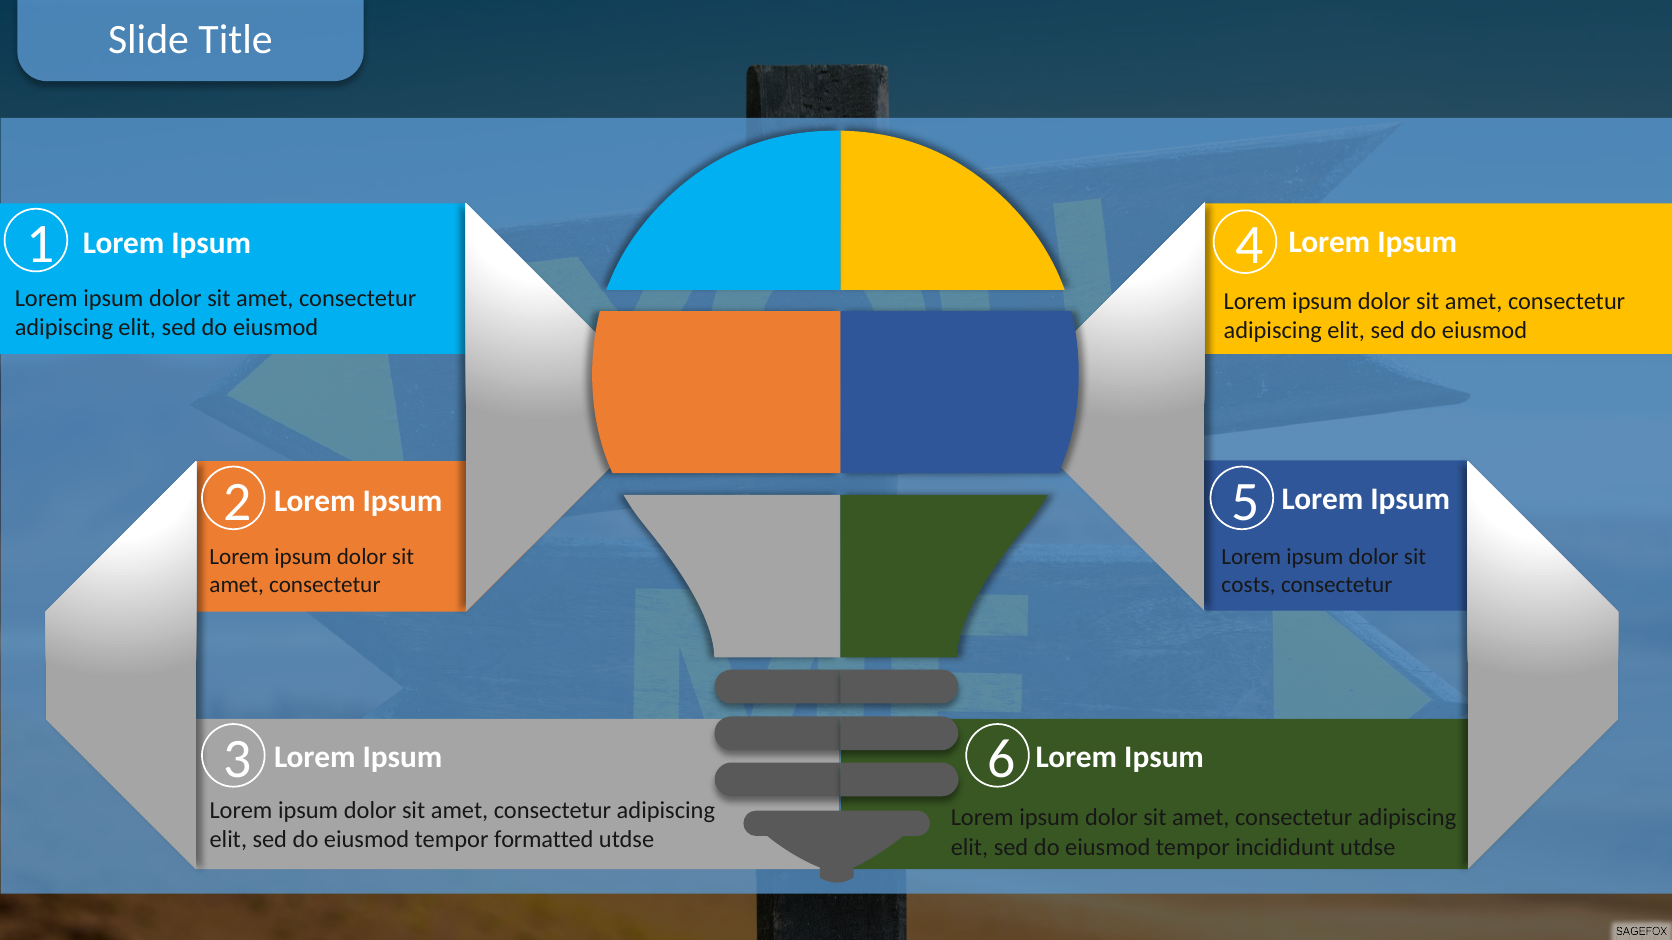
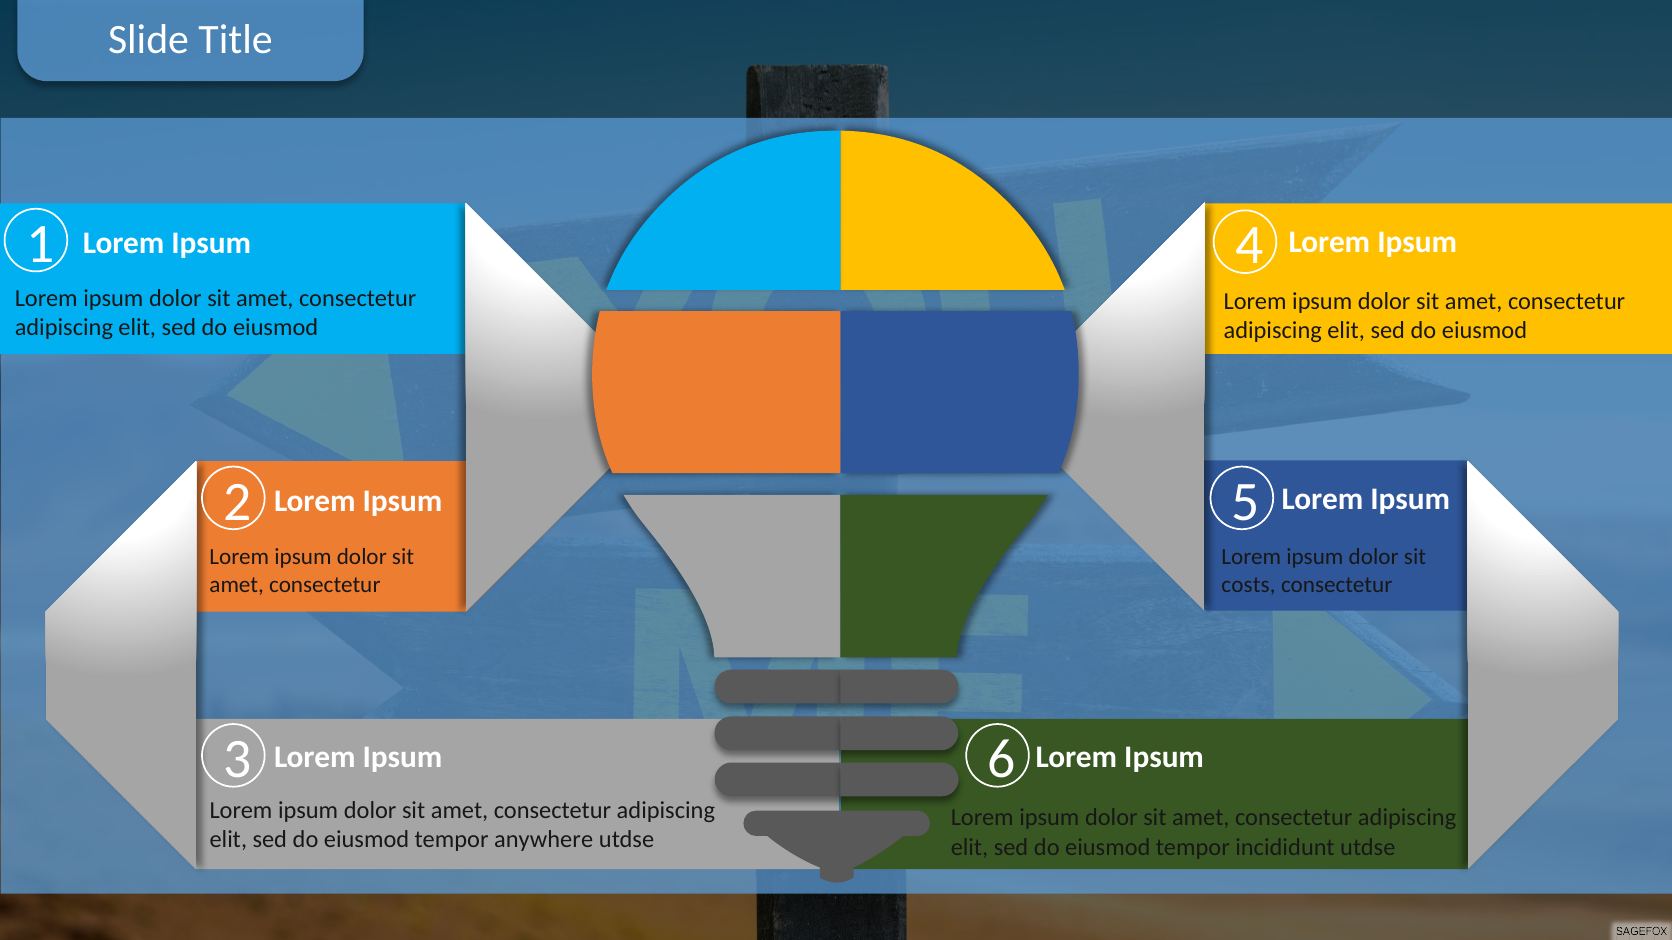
formatted: formatted -> anywhere (544, 840)
